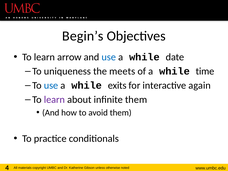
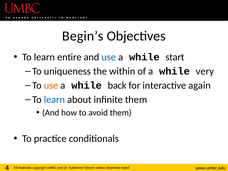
arrow: arrow -> entire (69, 57)
date: date -> start (175, 57)
meets: meets -> within (122, 71)
time: time -> very (205, 71)
use colour: blue -> orange (51, 85)
exits: exits -> back (117, 85)
learn colour: purple -> blue (54, 100)
